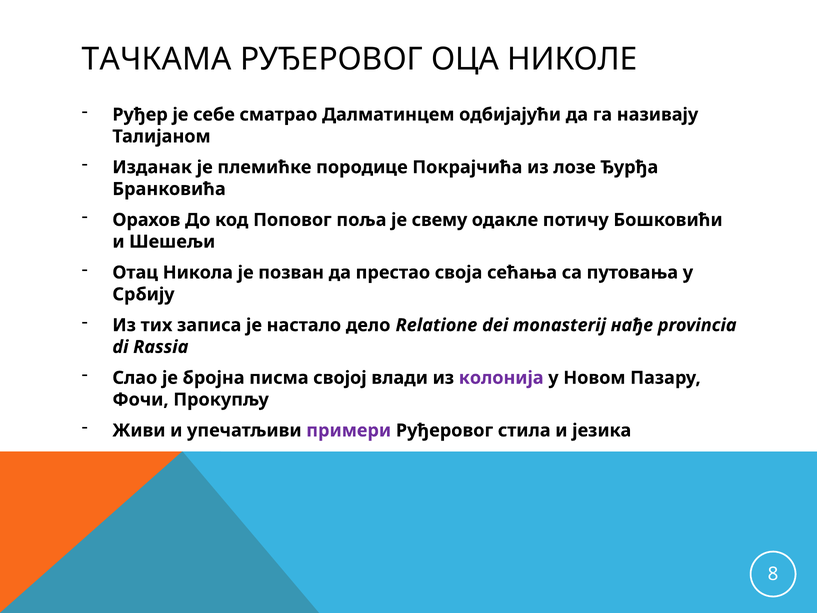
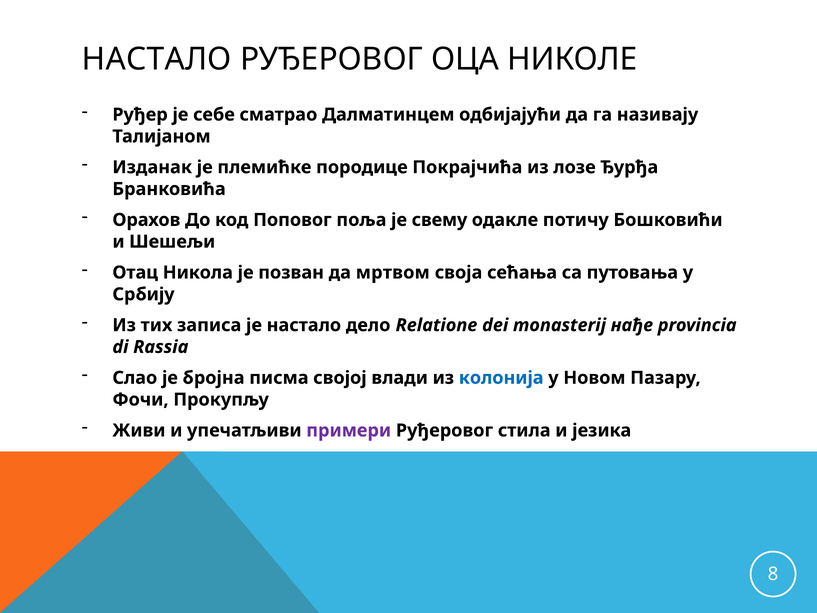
ТАЧКАМА: ТАЧКАМА -> НАСТАЛО (157, 59)
престао: престао -> мртвом (393, 272)
колонија colour: purple -> blue (501, 378)
